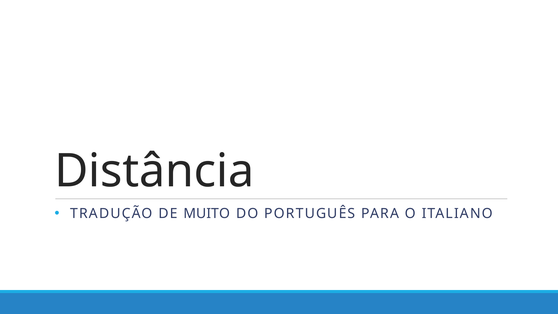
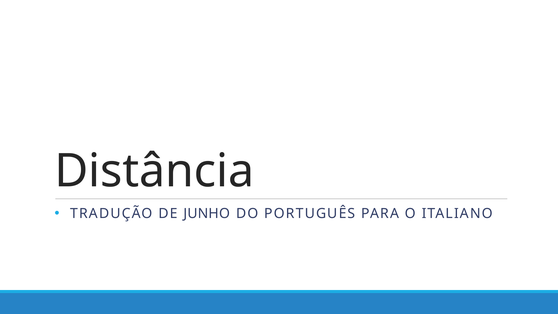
MUITO: MUITO -> JUNHO (207, 213)
